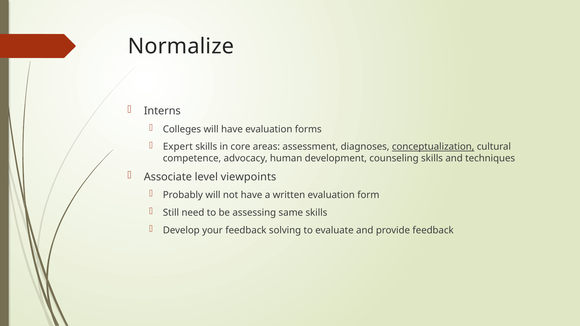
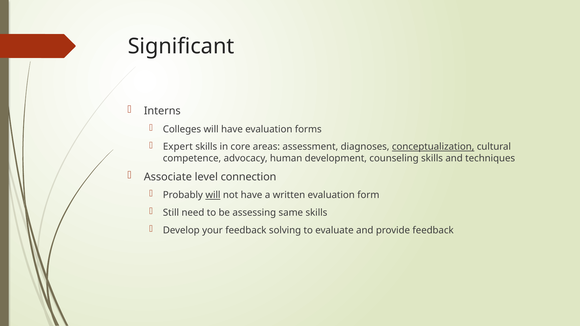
Normalize: Normalize -> Significant (181, 46)
viewpoints: viewpoints -> connection (249, 177)
will underline: none -> present (213, 195)
